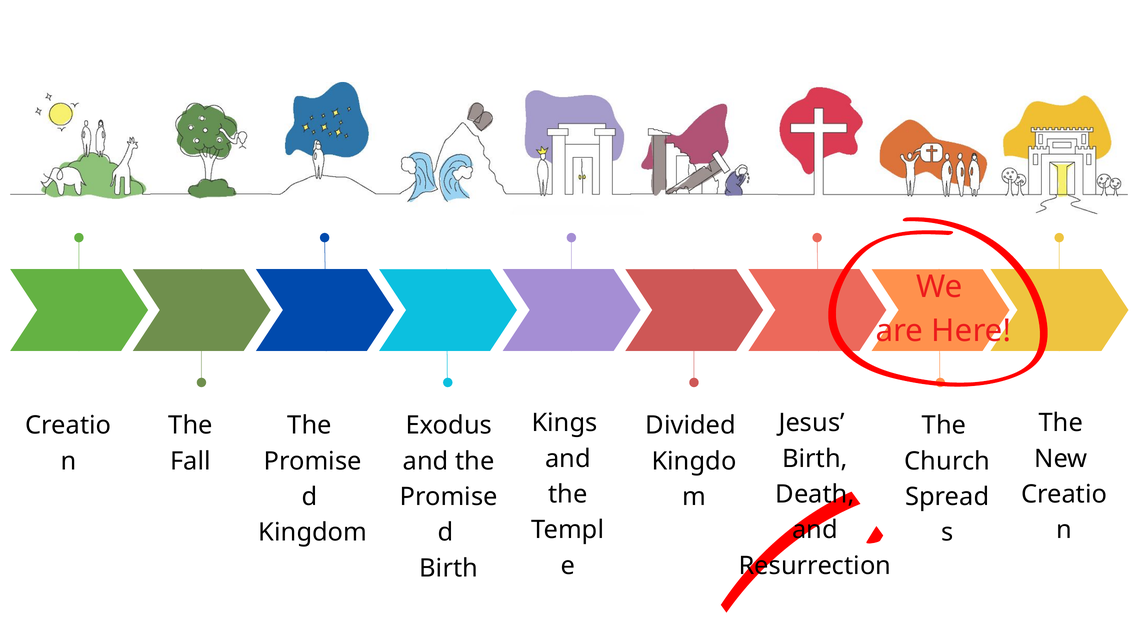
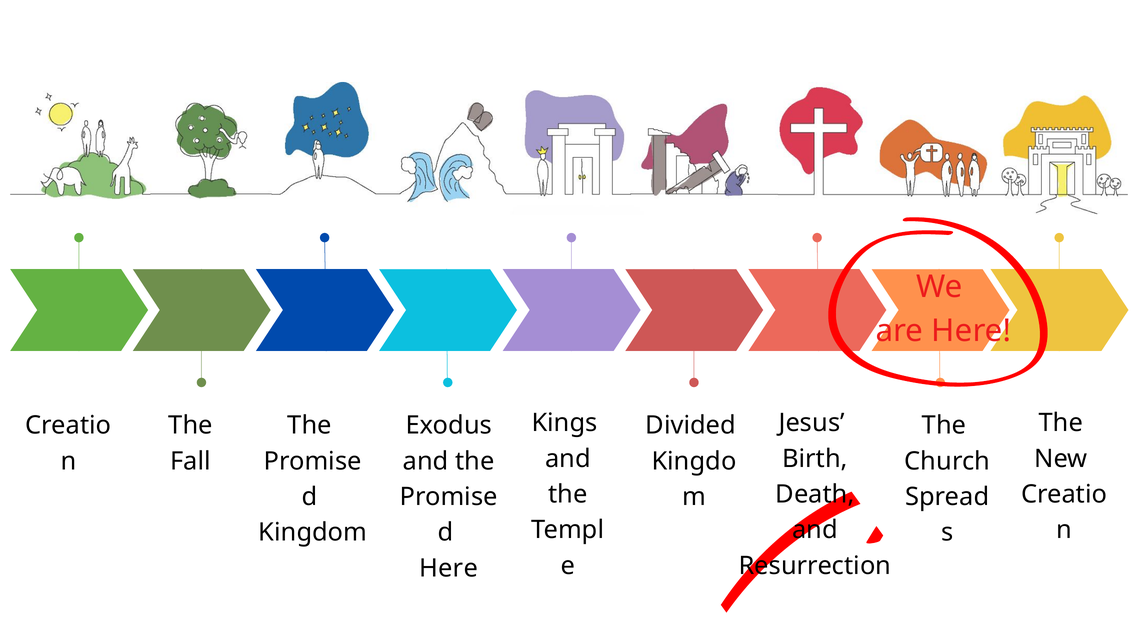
Birth: Birth -> Here (449, 569)
